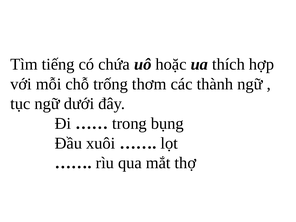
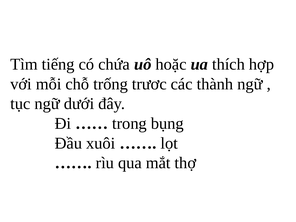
thơm: thơm -> trươc (149, 84)
